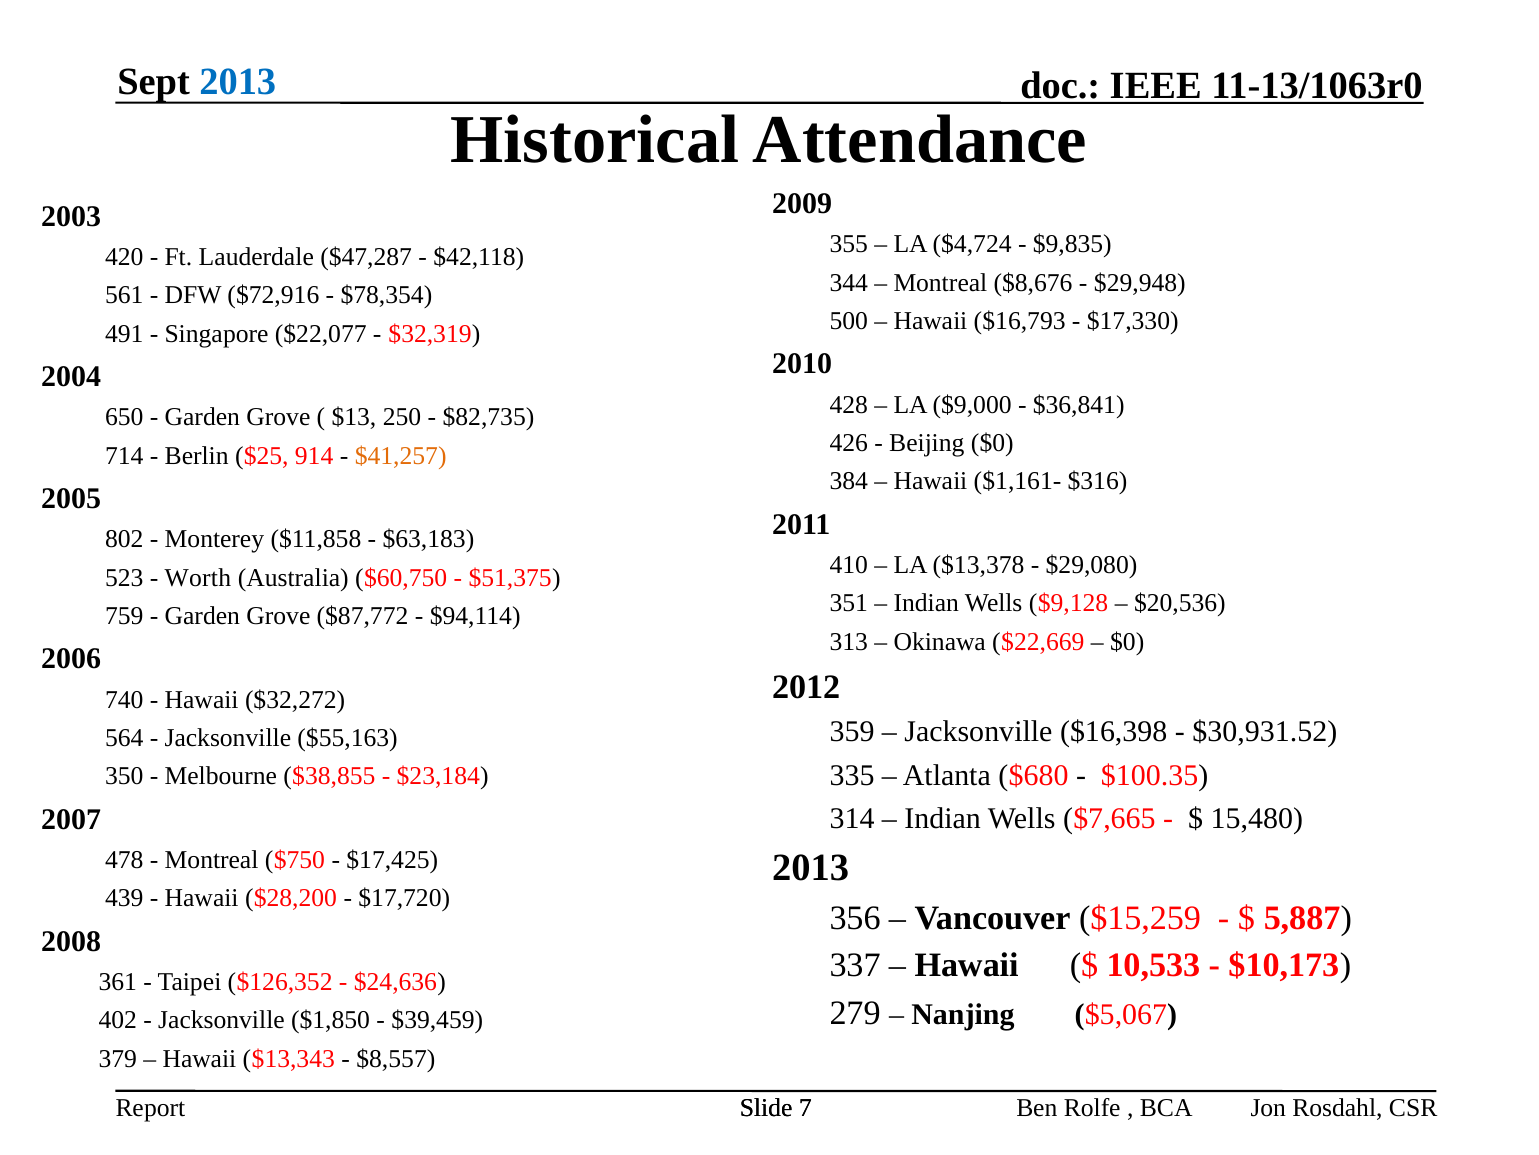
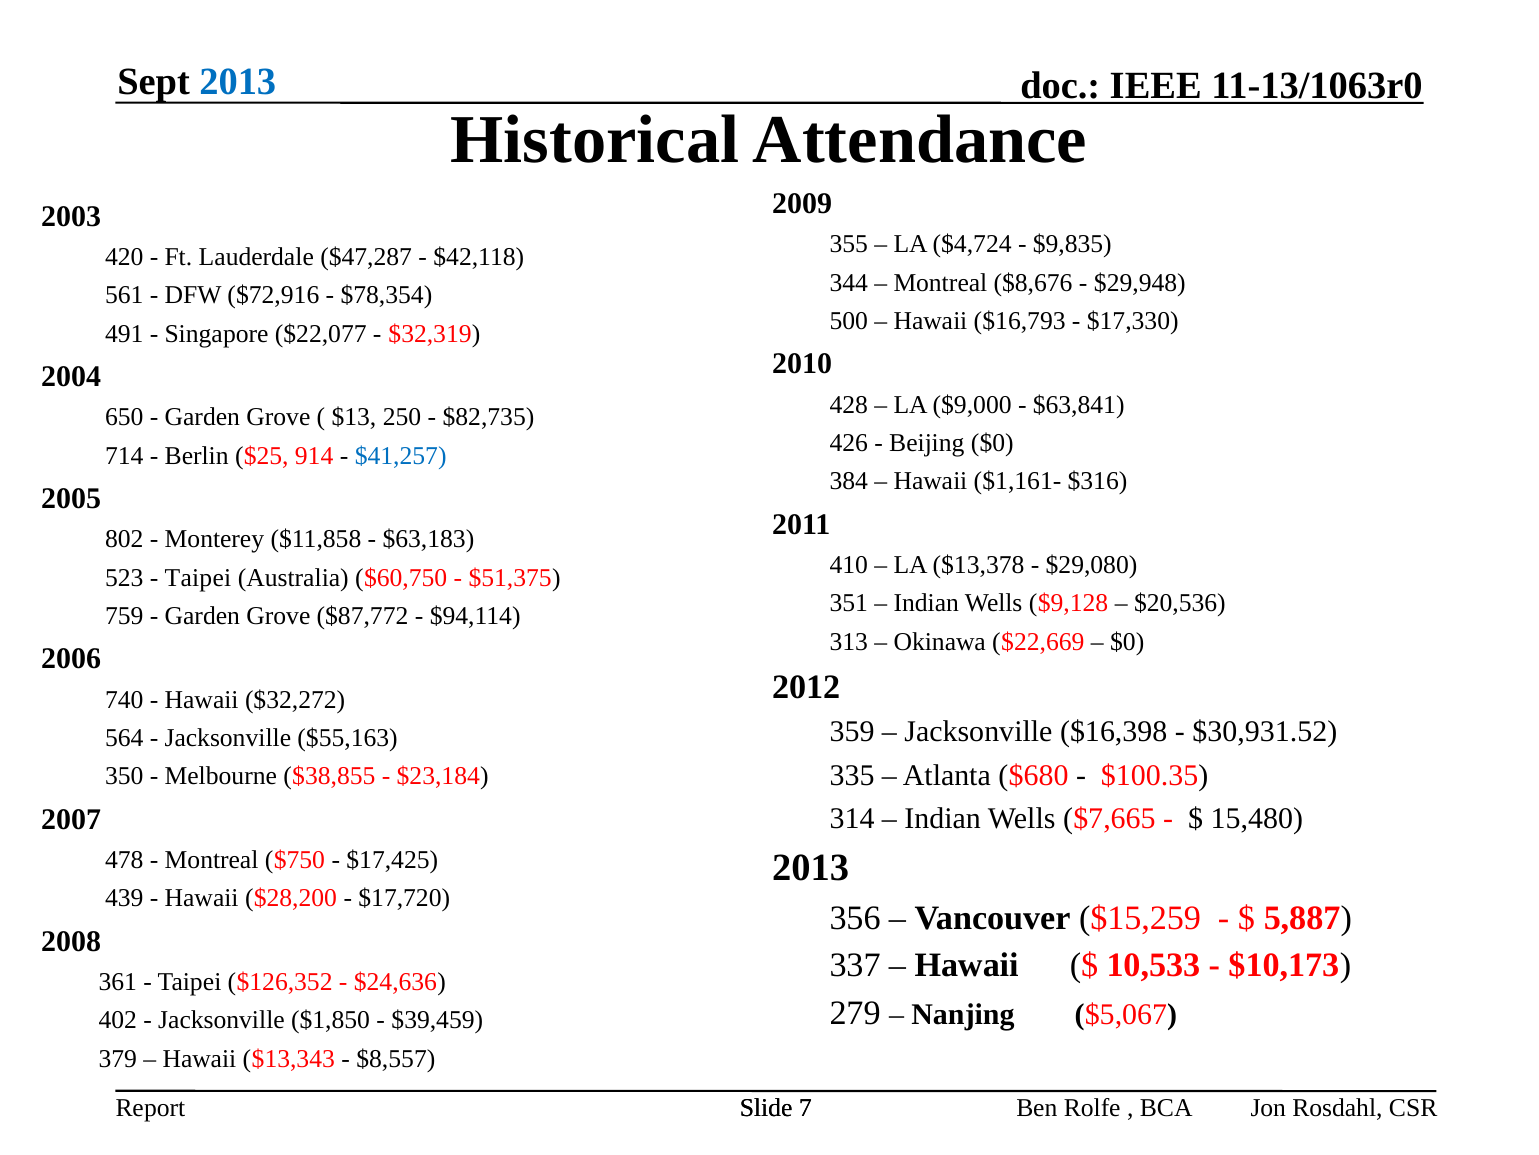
$36,841: $36,841 -> $63,841 (1079, 404)
$41,257 colour: orange -> blue (401, 455)
Worth: Worth -> Taipei (198, 577)
